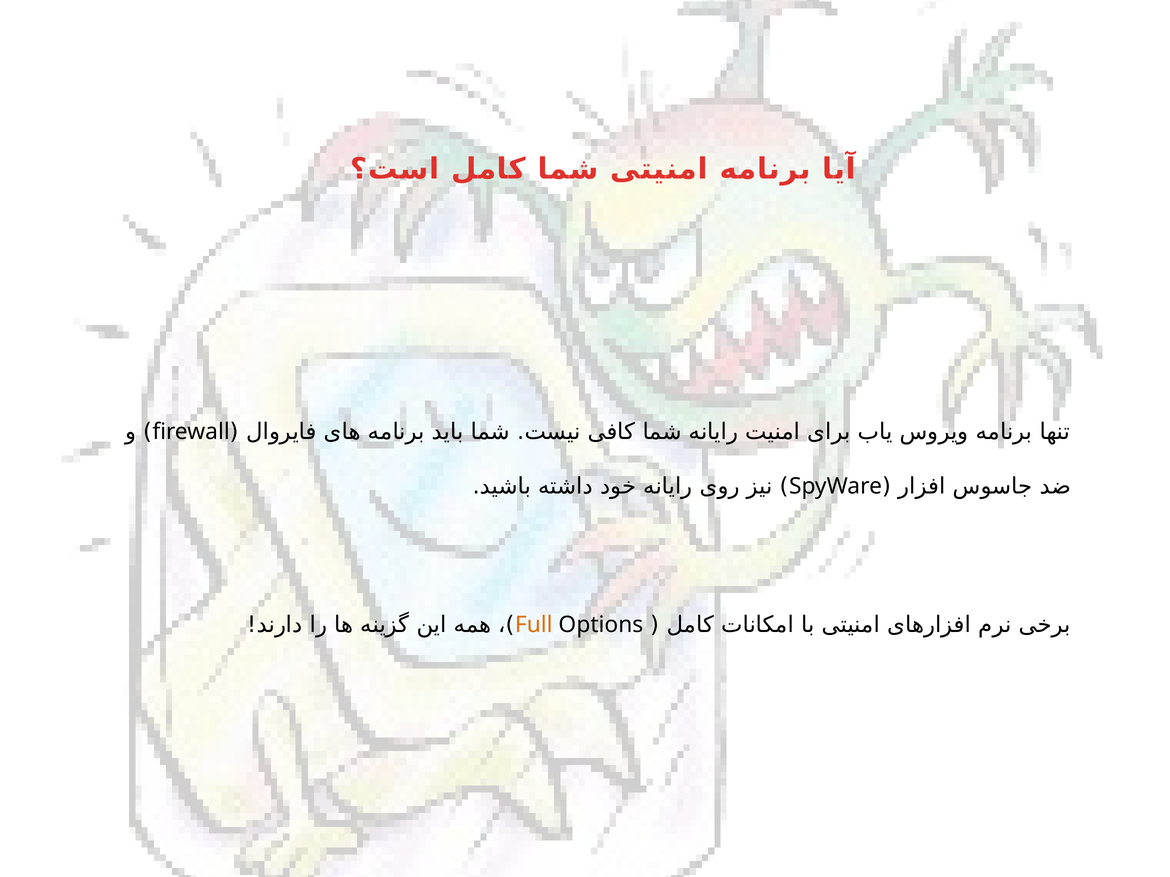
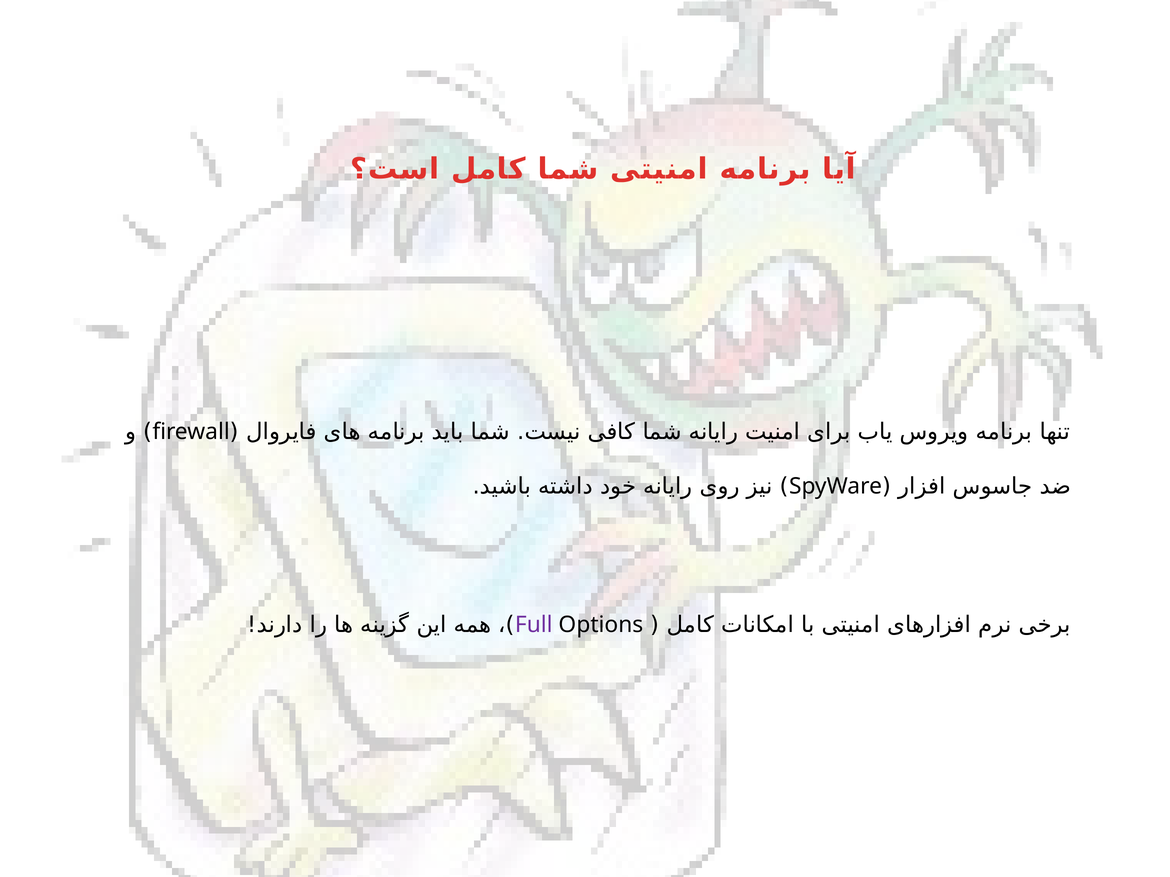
Full colour: orange -> purple (534, 625)
